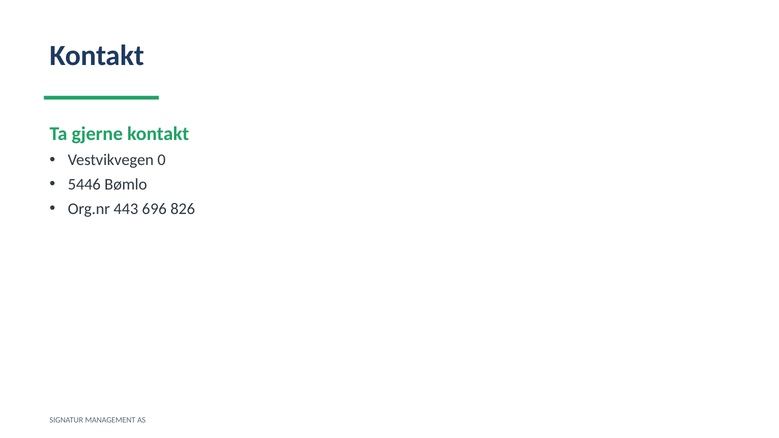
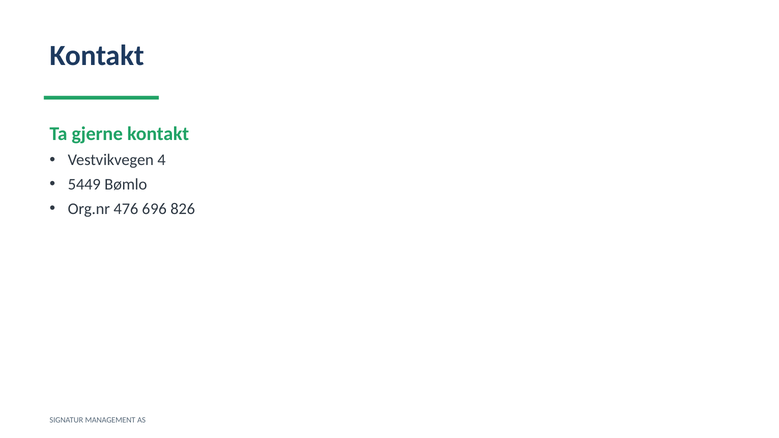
0: 0 -> 4 (162, 160)
5446: 5446 -> 5449 (84, 185)
443: 443 -> 476 (126, 209)
